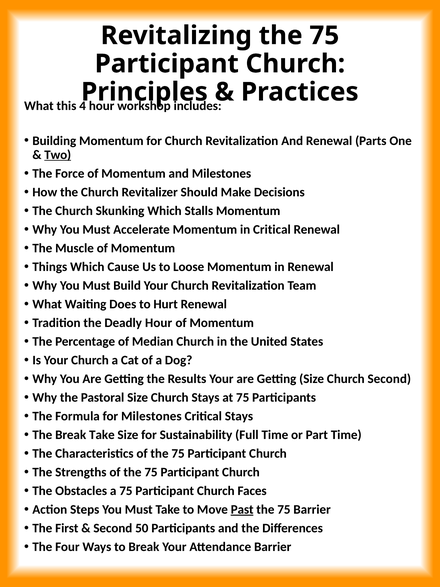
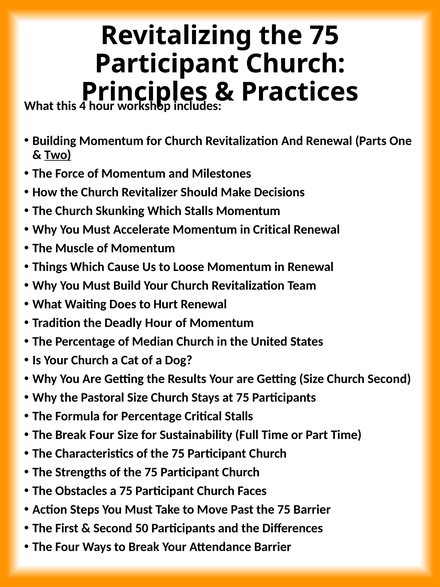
for Milestones: Milestones -> Percentage (151, 416)
Critical Stays: Stays -> Stalls (239, 416)
Break Take: Take -> Four (102, 435)
Past underline: present -> none (242, 509)
